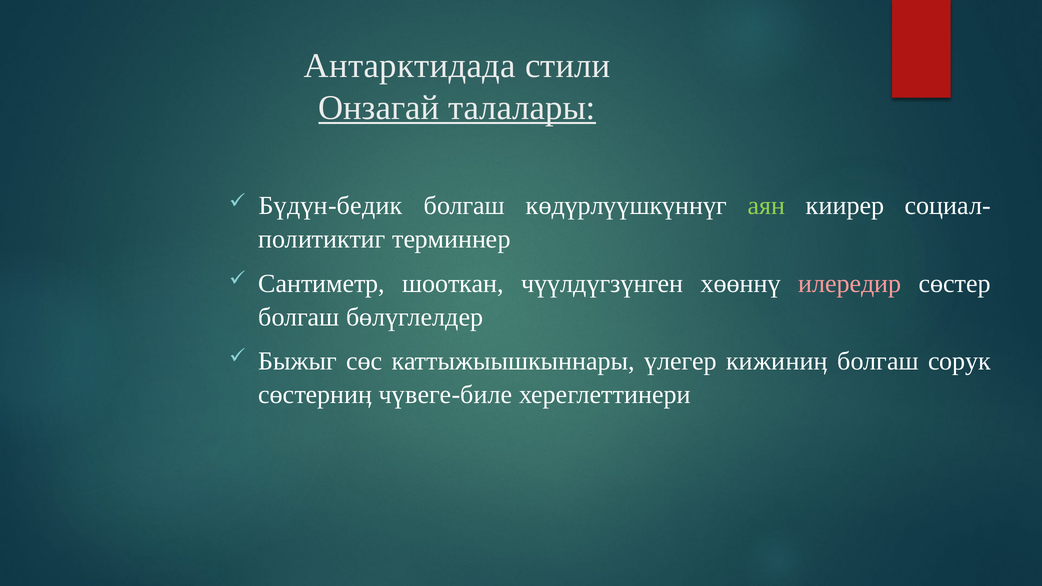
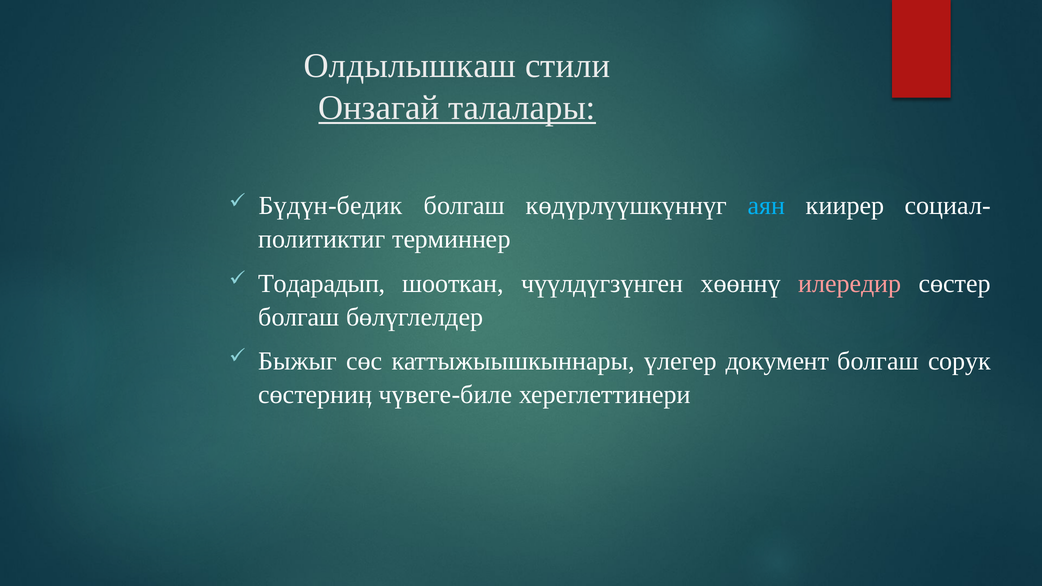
Антарктидада: Антарктидада -> Олдылышкаш (410, 66)
аян colour: light green -> light blue (766, 206)
Сантиметр: Сантиметр -> Тодарадып (322, 284)
кижиниӊ: кижиниӊ -> документ (777, 361)
